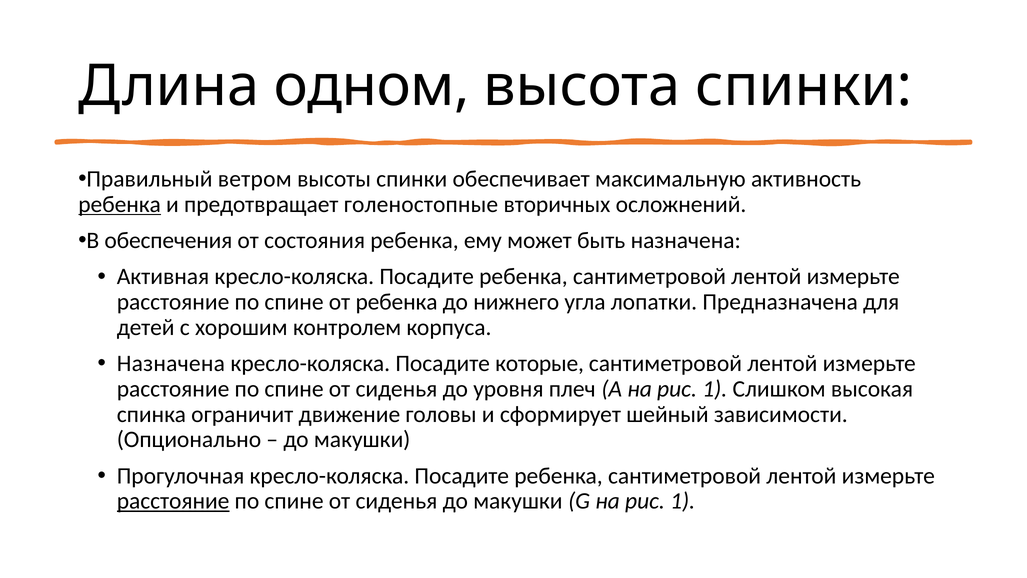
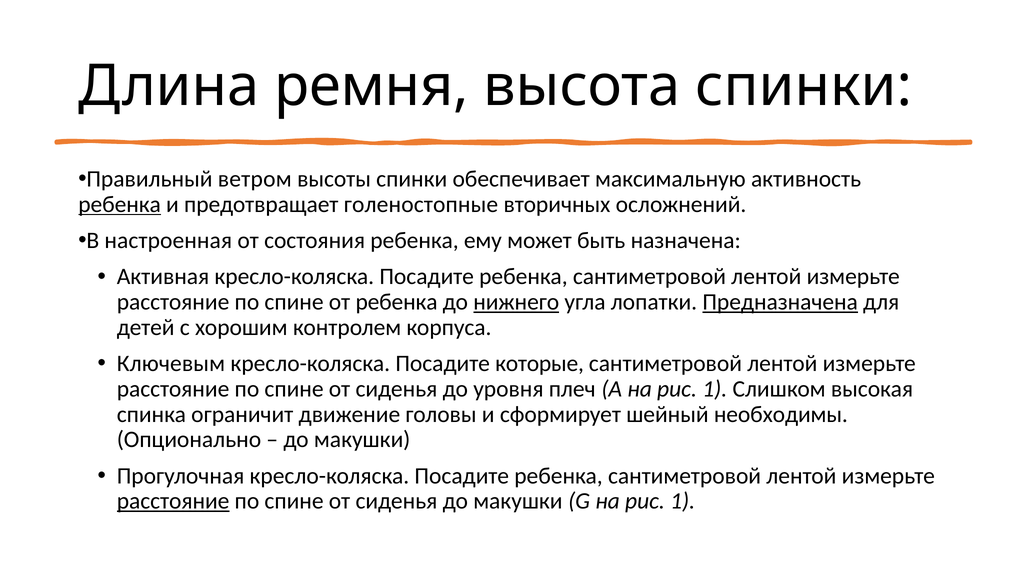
одном: одном -> ремня (371, 86)
обеспечения: обеспечения -> настроенная (168, 240)
нижнего underline: none -> present (516, 302)
Предназначена underline: none -> present (780, 302)
Назначена: Назначена -> Ключевым (171, 363)
зависимости: зависимости -> необходимы (781, 414)
